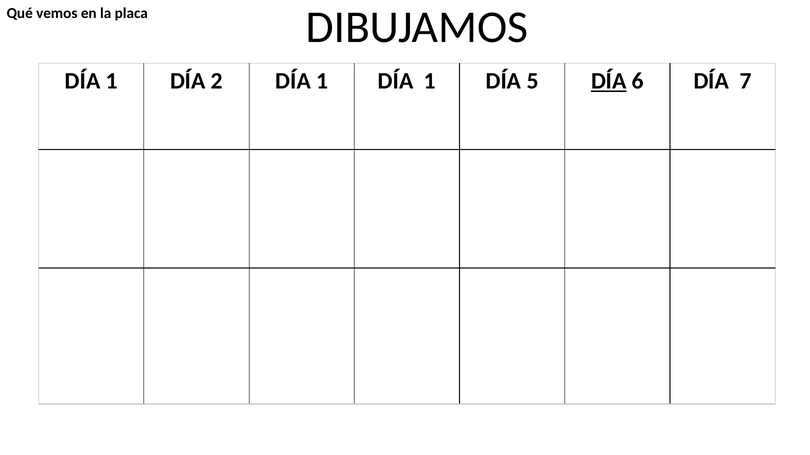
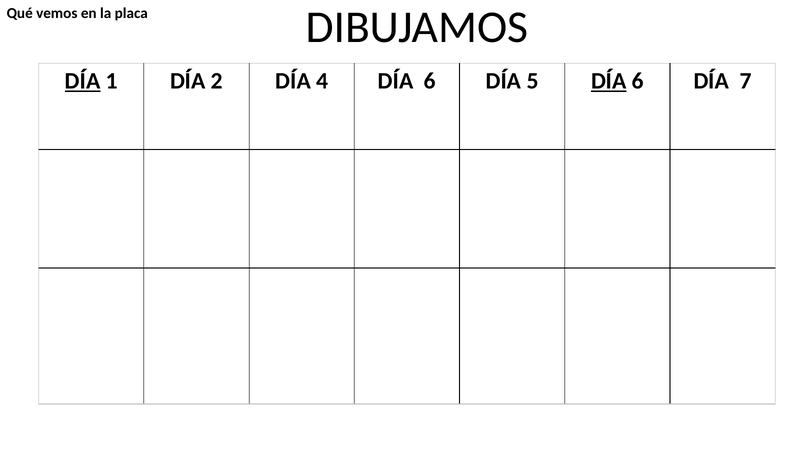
DÍA underline: none -> present (83, 81)
2 DÍA 1: 1 -> 4 (322, 81)
1: 1 -> 6 (430, 81)
